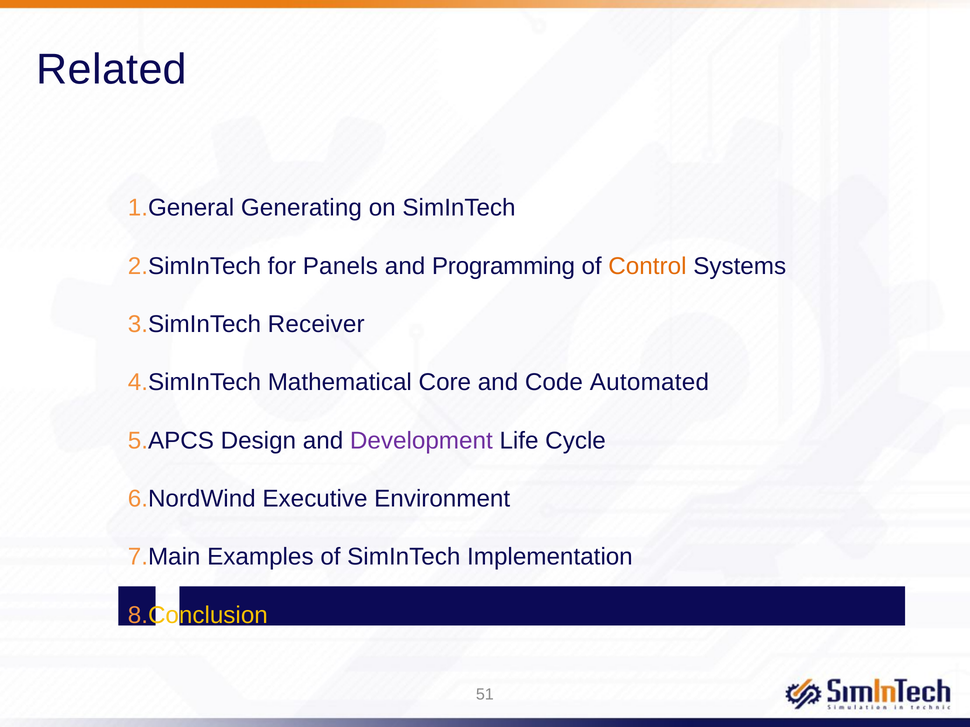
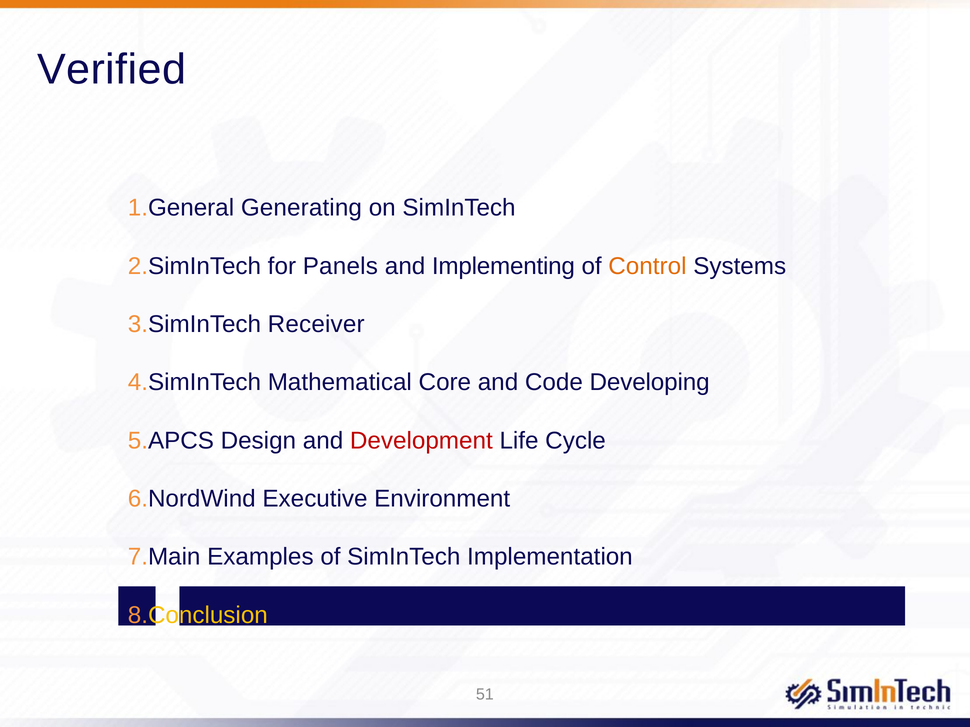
Related: Related -> Verified (112, 70)
Programming: Programming -> Implementing (503, 266)
Automated: Automated -> Developing (650, 383)
Development colour: purple -> red (421, 441)
